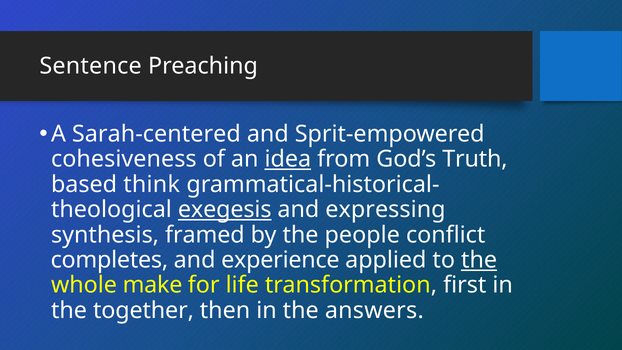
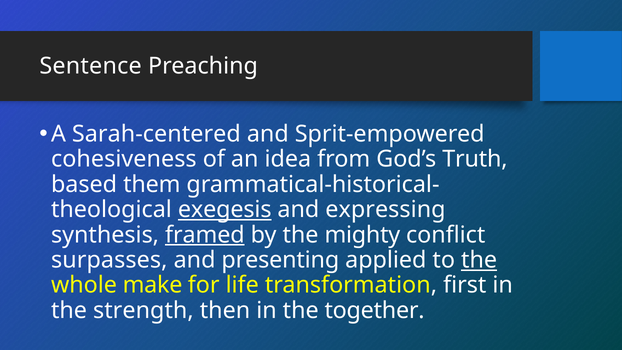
idea underline: present -> none (288, 159)
think: think -> them (152, 184)
framed underline: none -> present (205, 235)
people: people -> mighty (362, 235)
completes: completes -> surpasses (109, 260)
experience: experience -> presenting (280, 260)
together: together -> strength (143, 310)
answers: answers -> together (375, 310)
